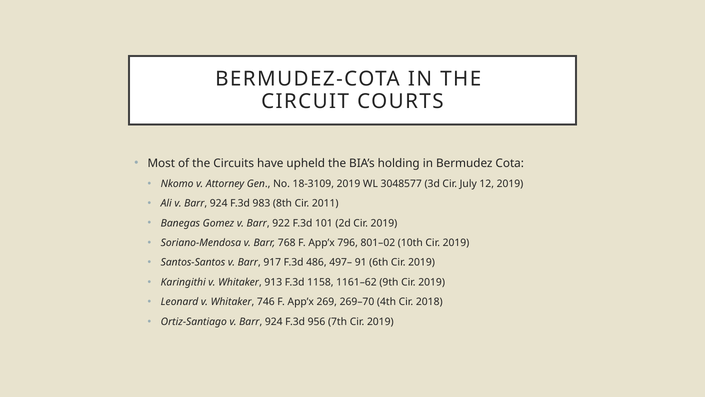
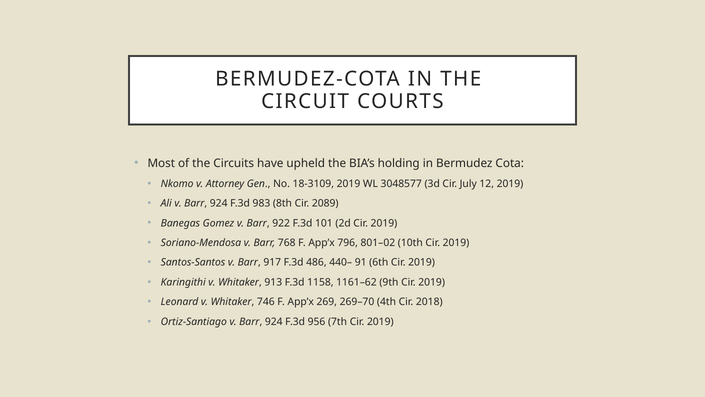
2011: 2011 -> 2089 (325, 203)
497–: 497– -> 440– (341, 262)
